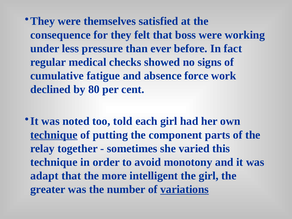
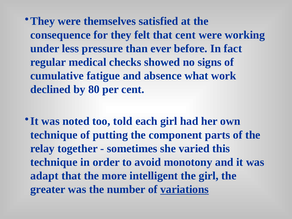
that boss: boss -> cent (185, 35)
force: force -> what (196, 76)
technique underline: present -> none (54, 135)
